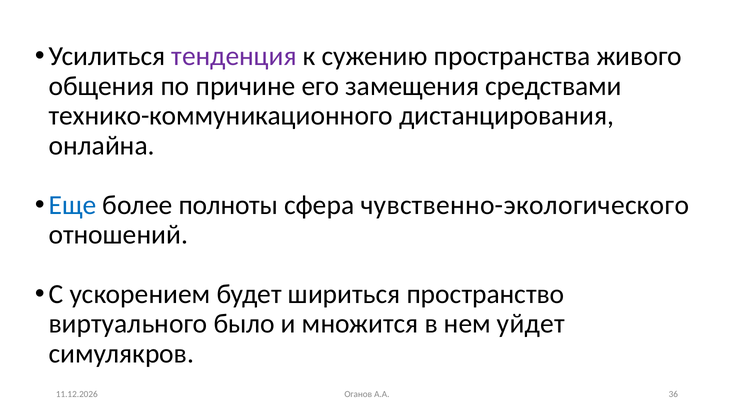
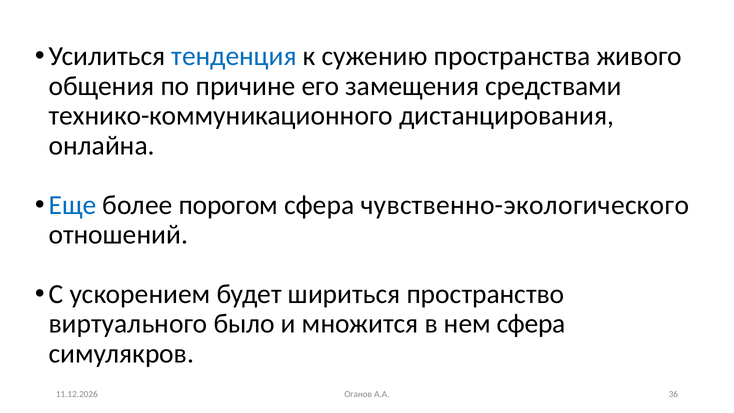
тенденция colour: purple -> blue (234, 56)
полноты: полноты -> порогом (228, 205)
нем уйдет: уйдет -> сфера (531, 324)
